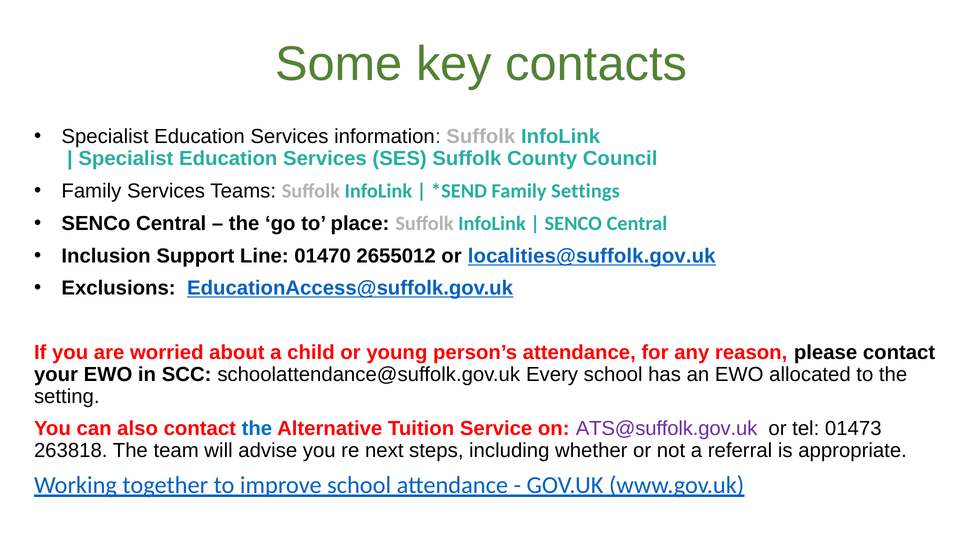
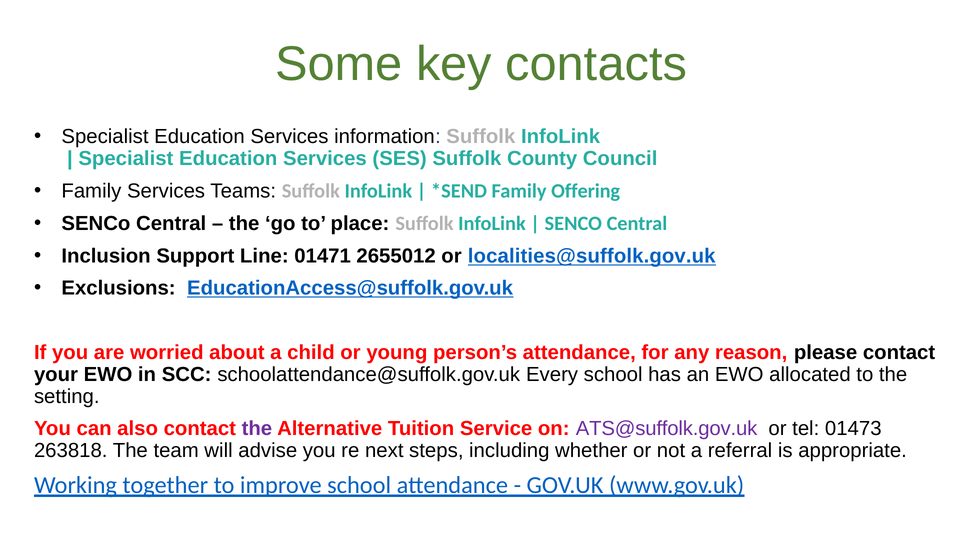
Settings: Settings -> Offering (586, 191)
01470: 01470 -> 01471 (323, 256)
the colour: blue -> purple (257, 429)
